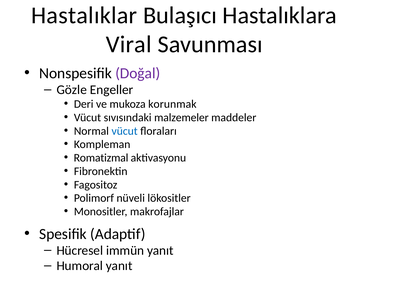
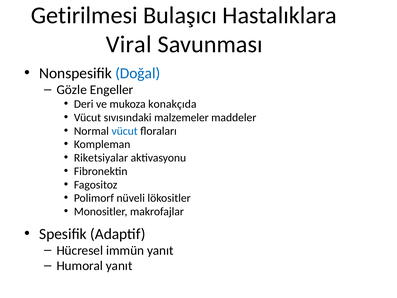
Hastalıklar: Hastalıklar -> Getirilmesi (84, 15)
Doğal colour: purple -> blue (138, 73)
korunmak: korunmak -> konakçıda (172, 104)
Romatizmal: Romatizmal -> Riketsiyalar (101, 158)
